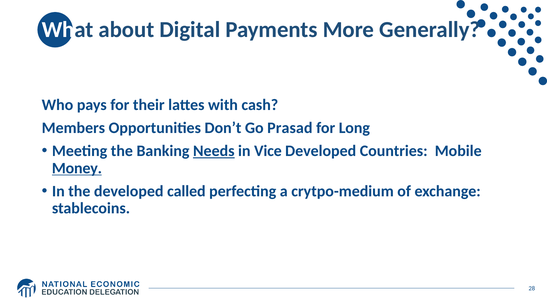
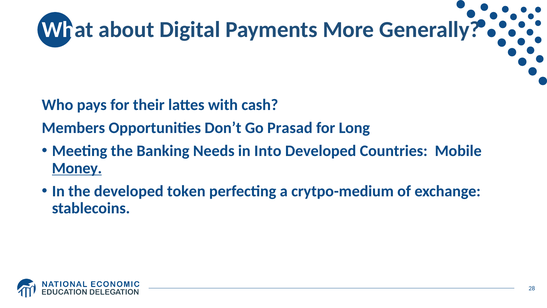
Needs underline: present -> none (214, 151)
Vice: Vice -> Into (268, 151)
called: called -> token (186, 191)
